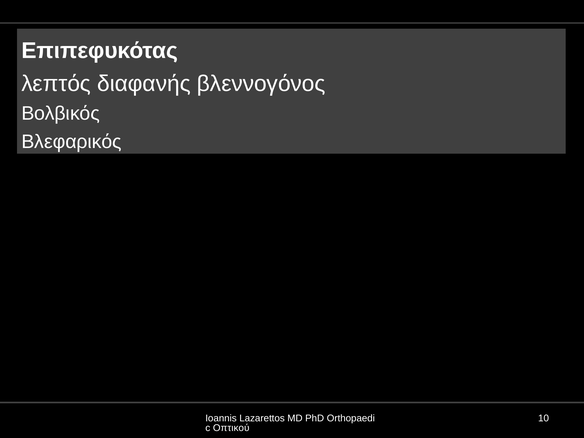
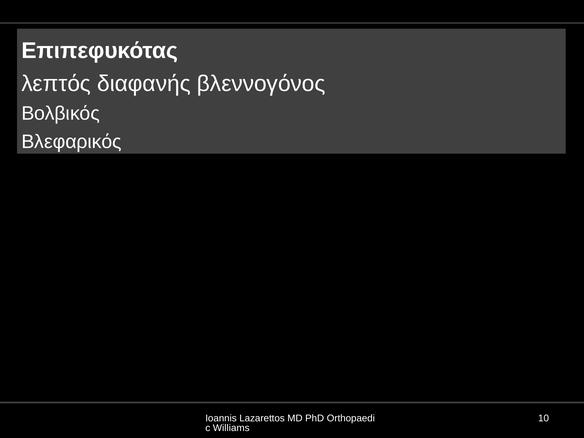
Οπτικού: Οπτικού -> Williams (231, 428)
